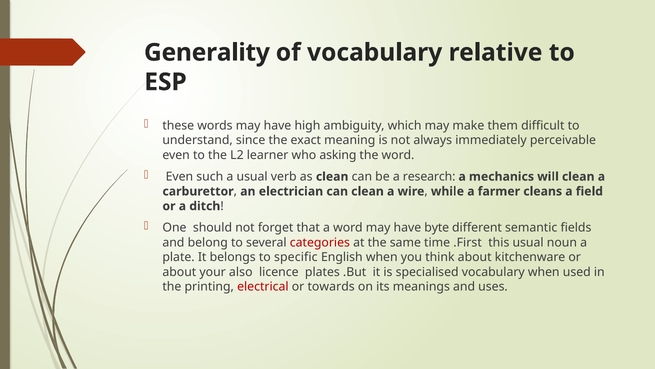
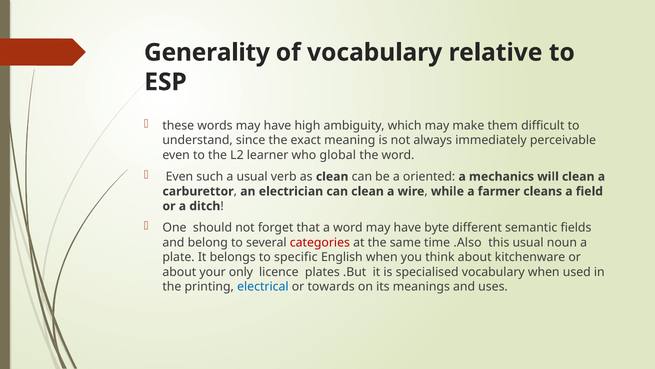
asking: asking -> global (338, 155)
research: research -> oriented (429, 176)
.First: .First -> .Also (468, 242)
also: also -> only (241, 272)
electrical colour: red -> blue (263, 286)
